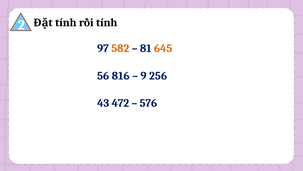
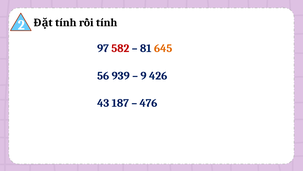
582 colour: orange -> red (120, 48)
816: 816 -> 939 (121, 76)
256: 256 -> 426 (158, 76)
472: 472 -> 187 (120, 103)
576: 576 -> 476 (148, 103)
